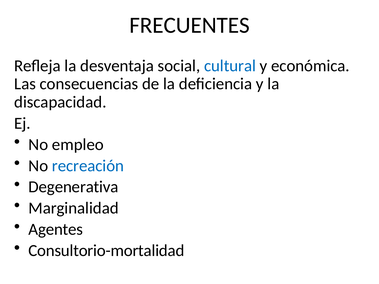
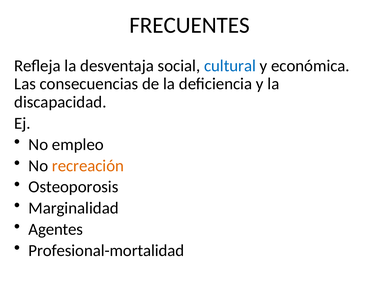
recreación colour: blue -> orange (88, 166)
Degenerativa: Degenerativa -> Osteoporosis (73, 187)
Consultorio-mortalidad: Consultorio-mortalidad -> Profesional-mortalidad (106, 251)
